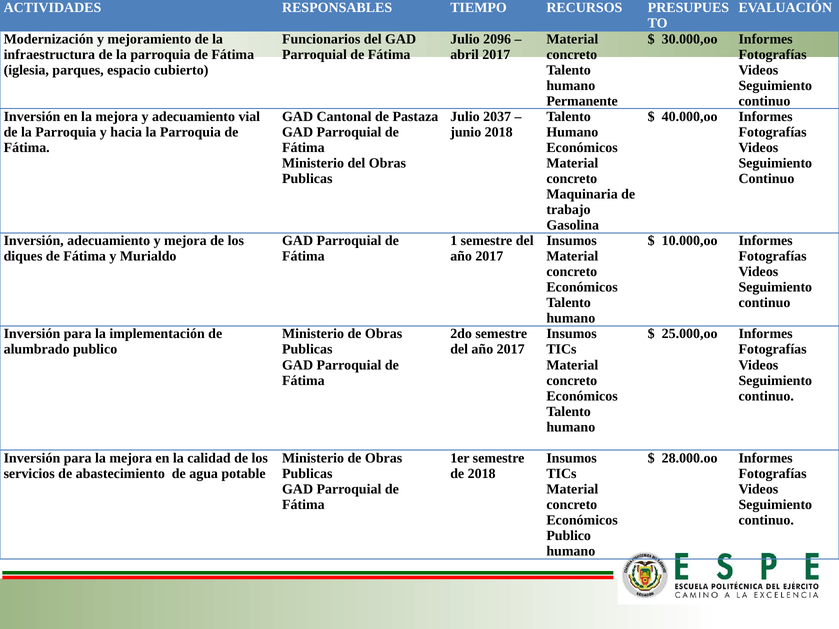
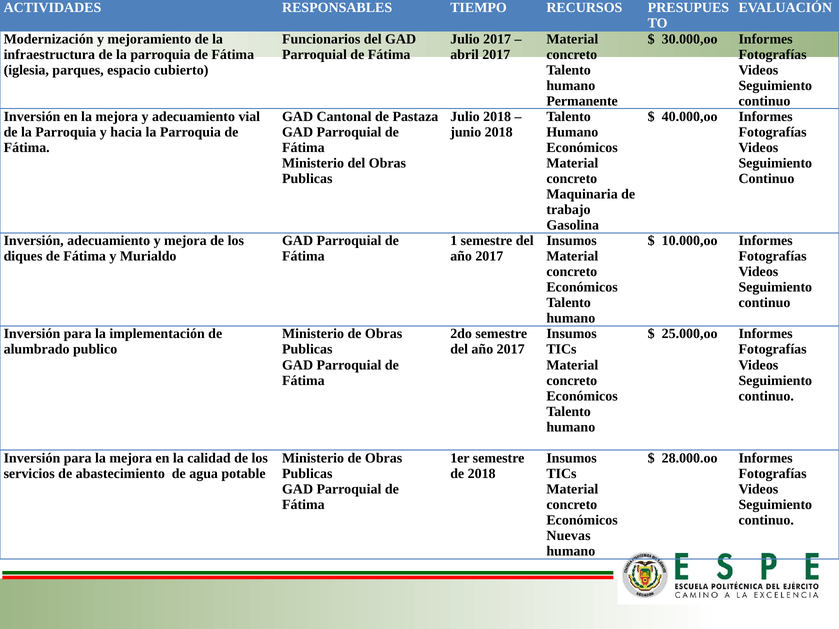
Julio 2096: 2096 -> 2017 (497, 39)
Julio 2037: 2037 -> 2018 (497, 117)
Publico: Publico -> Nuevas (569, 536)
